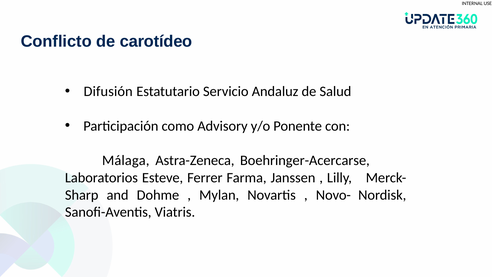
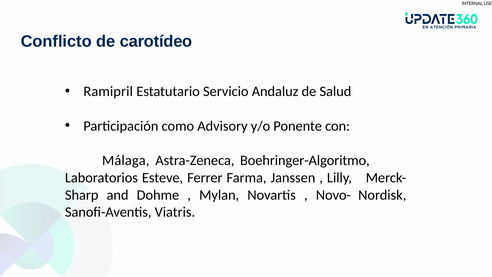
Difusión: Difusión -> Ramipril (108, 91)
Boehringer-Acercarse: Boehringer-Acercarse -> Boehringer-Algoritmo (305, 160)
